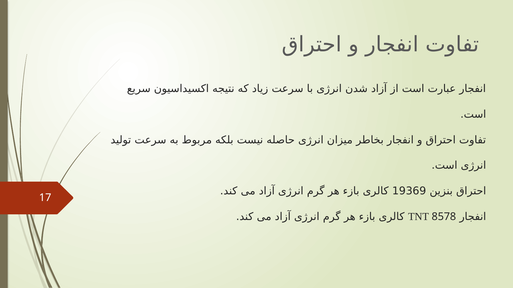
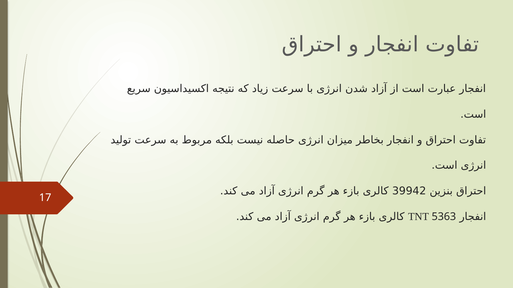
19369: 19369 -> 39942 (409, 191)
8578: 8578 -> 5363 (444, 217)
